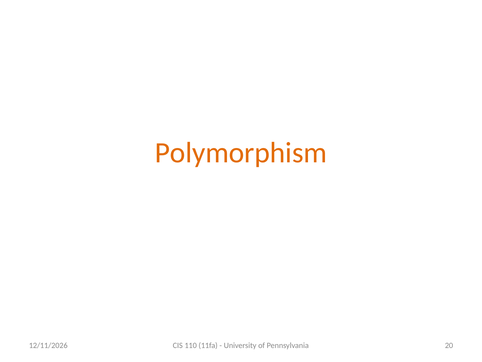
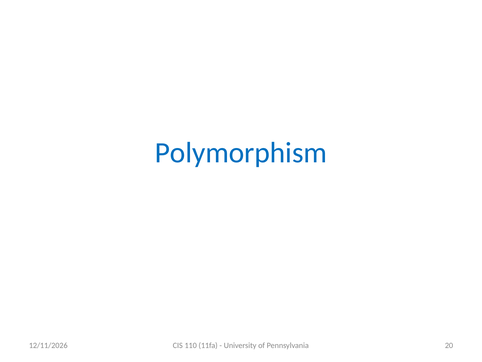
Polymorphism colour: orange -> blue (241, 153)
